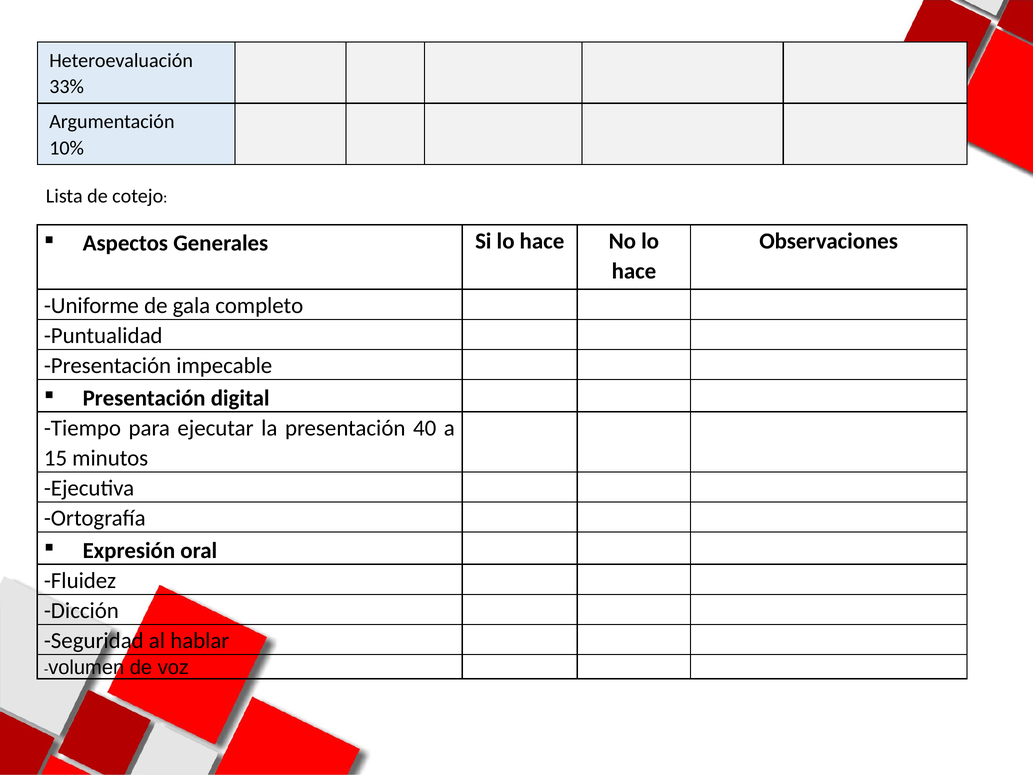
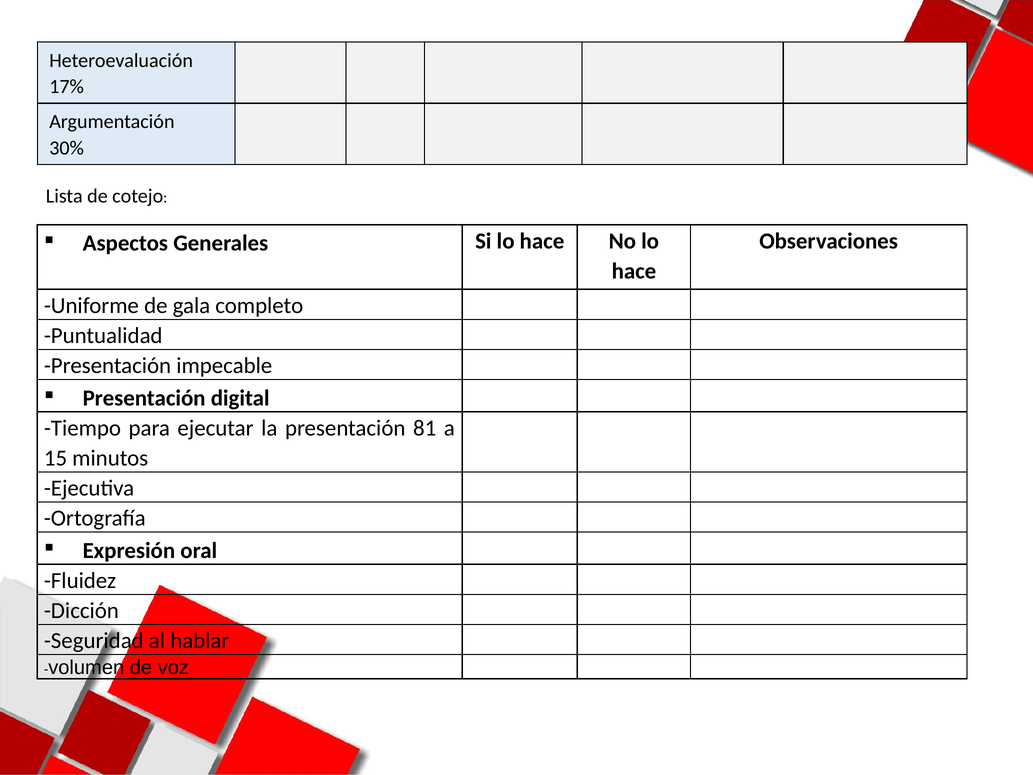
33%: 33% -> 17% (67, 87)
10%: 10% -> 30% (67, 148)
40: 40 -> 81 (425, 428)
